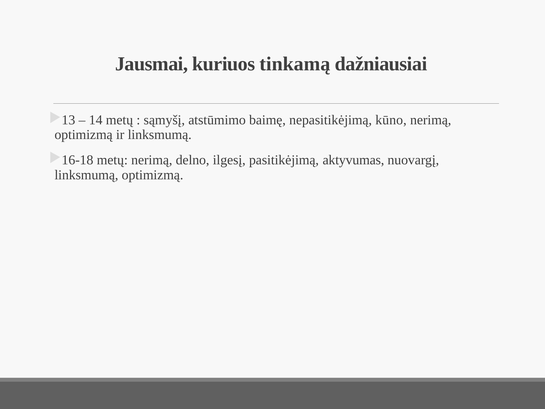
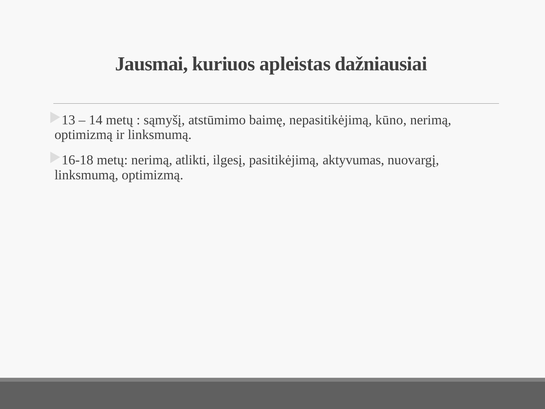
tinkamą: tinkamą -> apleistas (295, 64)
delno: delno -> atlikti (193, 160)
